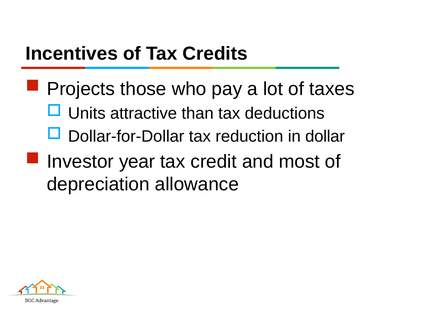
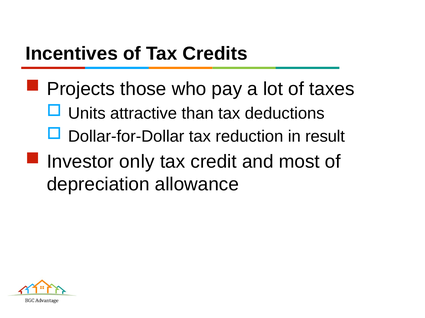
dollar: dollar -> result (325, 137)
year: year -> only (137, 162)
